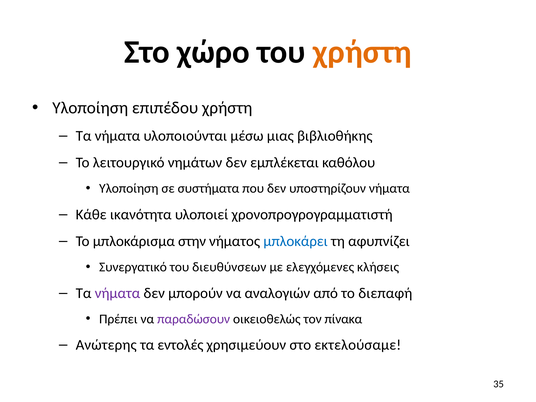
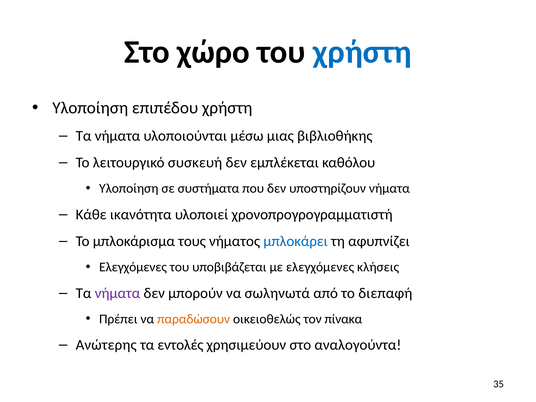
χρήστη colour: orange -> blue (362, 52)
νημάτων: νημάτων -> συσκευή (195, 163)
στην: στην -> τους (192, 241)
Συνεργατικό: Συνεργατικό -> Ελεγχόμενες (133, 267)
διευθύνσεων: διευθύνσεων -> υποβιβάζεται (229, 267)
αναλογιών: αναλογιών -> σωληνωτά (277, 293)
παραδώσουν colour: purple -> orange (194, 319)
εκτελούσαμε: εκτελούσαμε -> αναλογούντα (358, 345)
